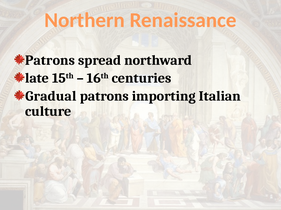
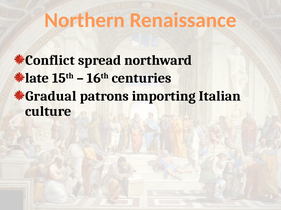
Patrons: Patrons -> Conflict (50, 60)
